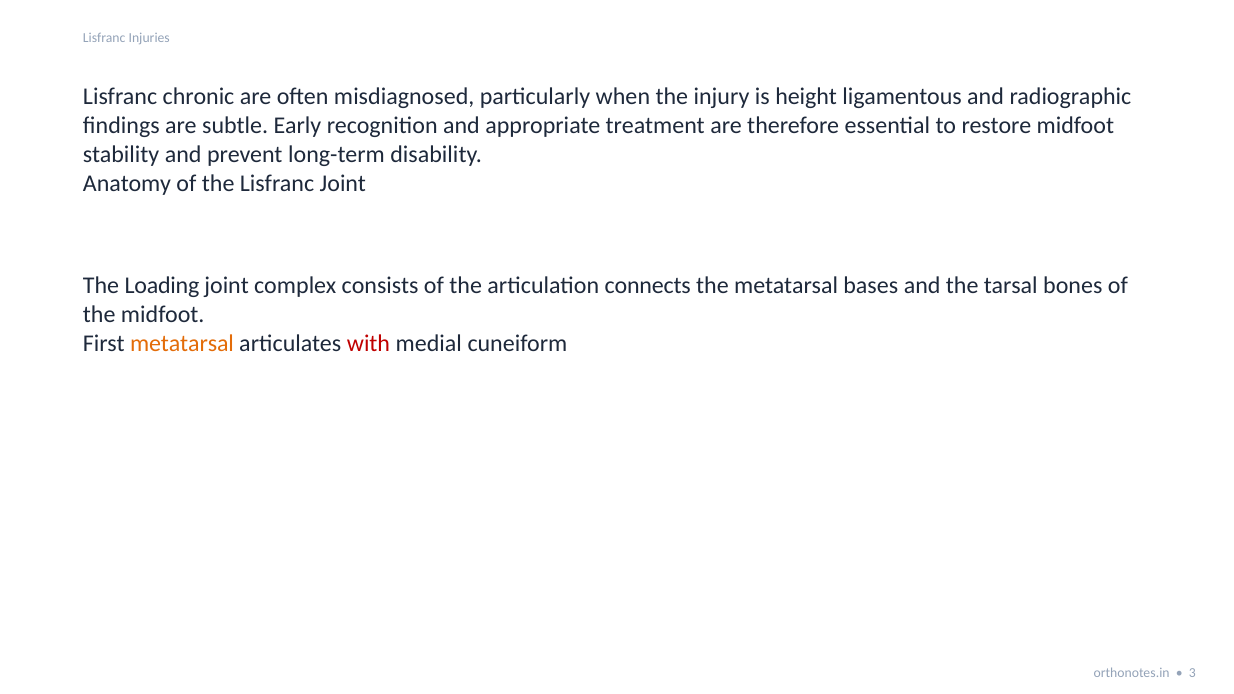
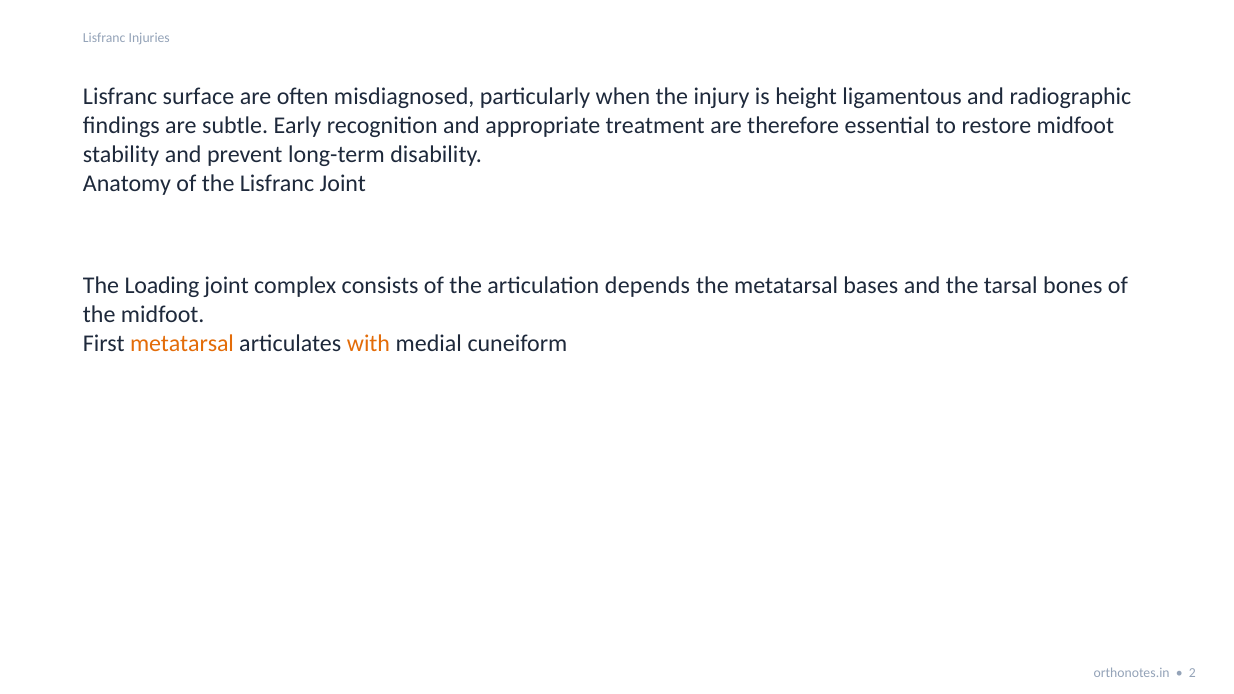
chronic: chronic -> surface (198, 97)
connects: connects -> depends (647, 286)
with colour: red -> orange (368, 344)
3: 3 -> 2 (1192, 673)
